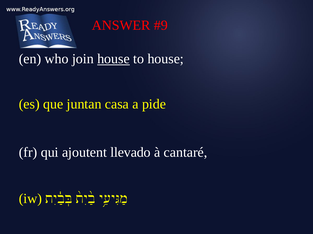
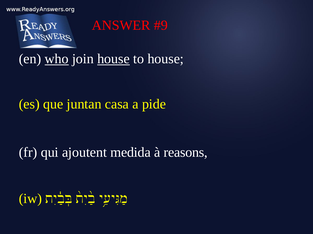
who underline: none -> present (57, 59)
llevado: llevado -> medida (131, 153)
cantaré: cantaré -> reasons (186, 153)
